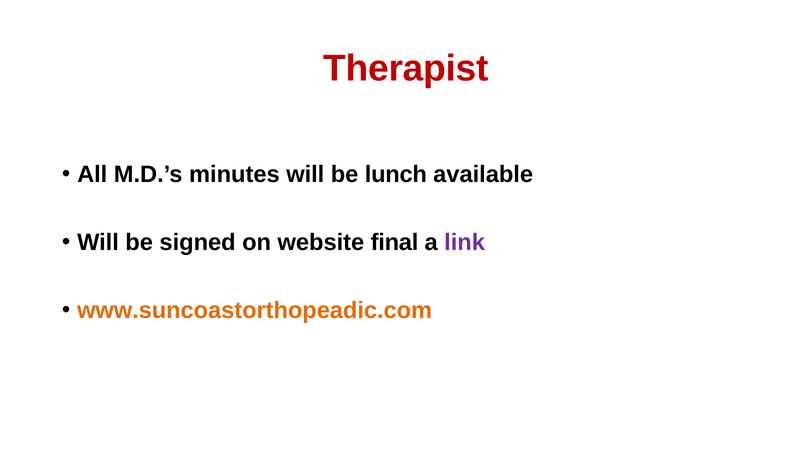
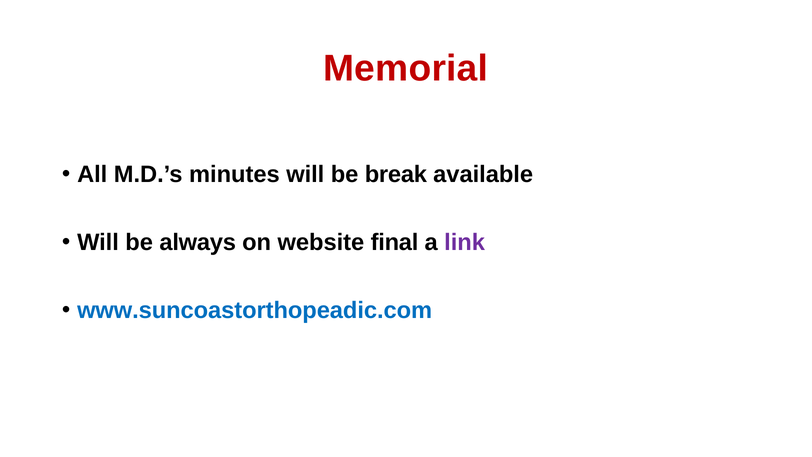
Therapist: Therapist -> Memorial (406, 68)
lunch: lunch -> break (396, 174)
signed: signed -> always (198, 242)
www.suncoastorthopeadic.com colour: orange -> blue (255, 310)
